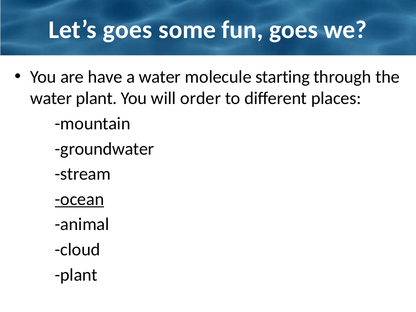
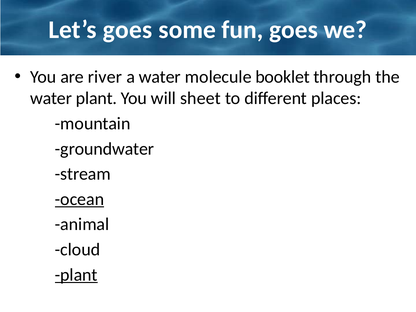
have: have -> river (105, 77)
starting: starting -> booklet (283, 77)
order: order -> sheet (201, 98)
plant underline: none -> present (76, 275)
